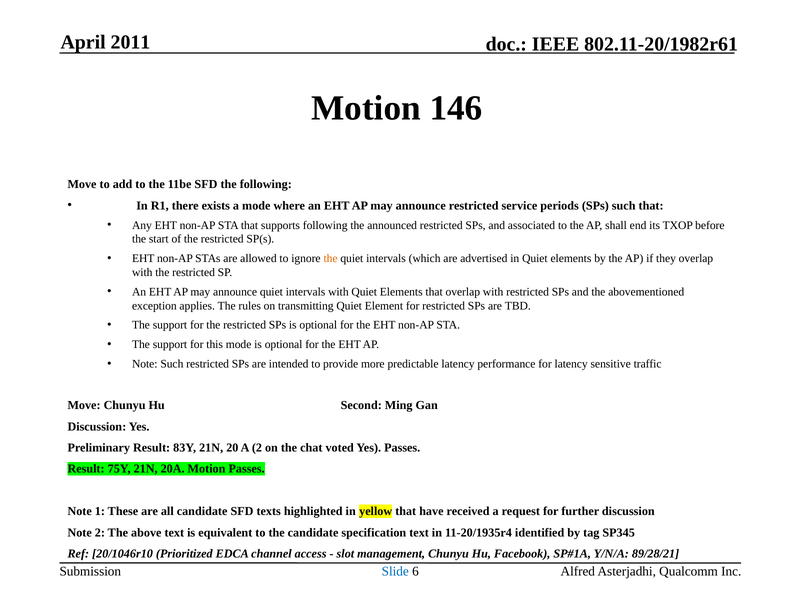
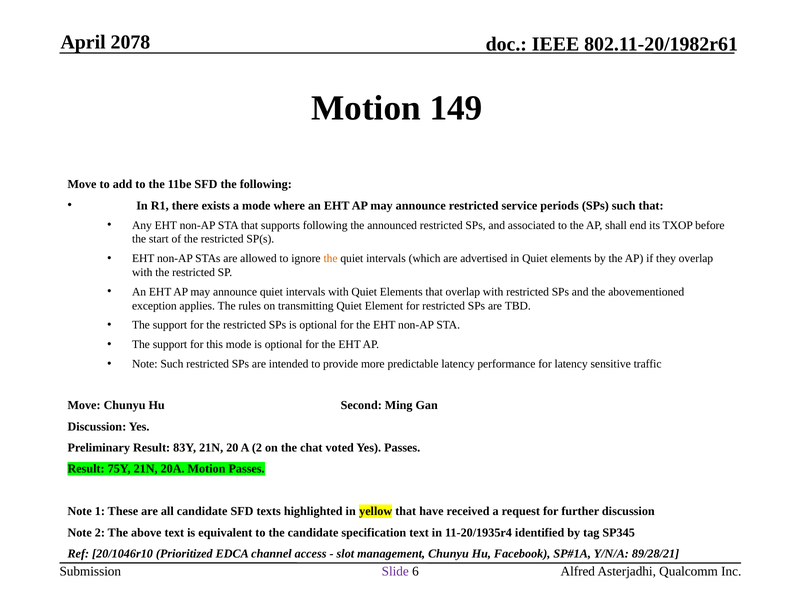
2011: 2011 -> 2078 (130, 42)
146: 146 -> 149 (456, 108)
Slide colour: blue -> purple (395, 571)
